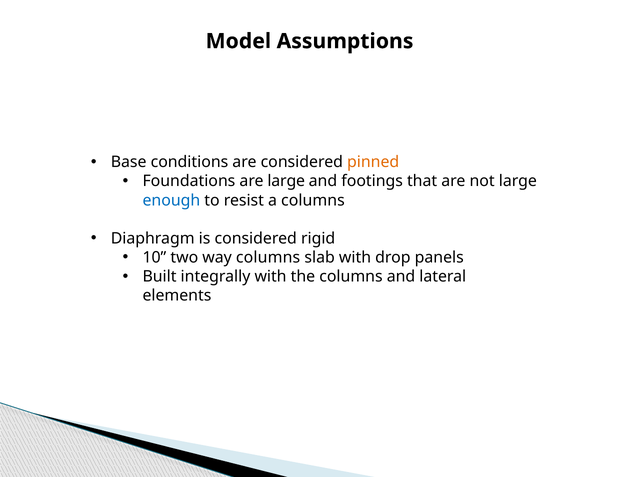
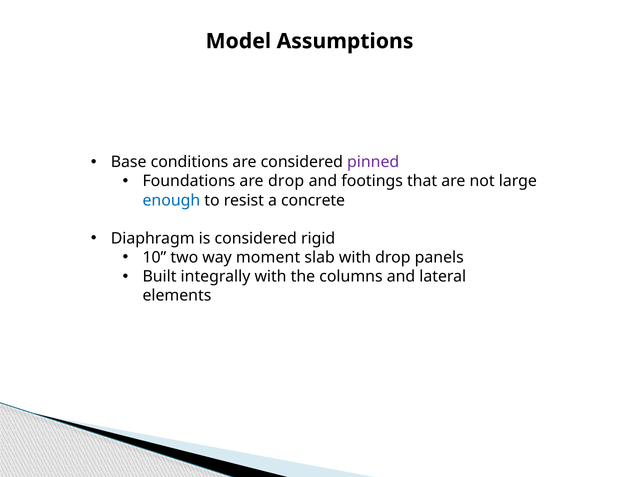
pinned colour: orange -> purple (373, 162)
are large: large -> drop (286, 181)
a columns: columns -> concrete (313, 200)
way columns: columns -> moment (268, 257)
